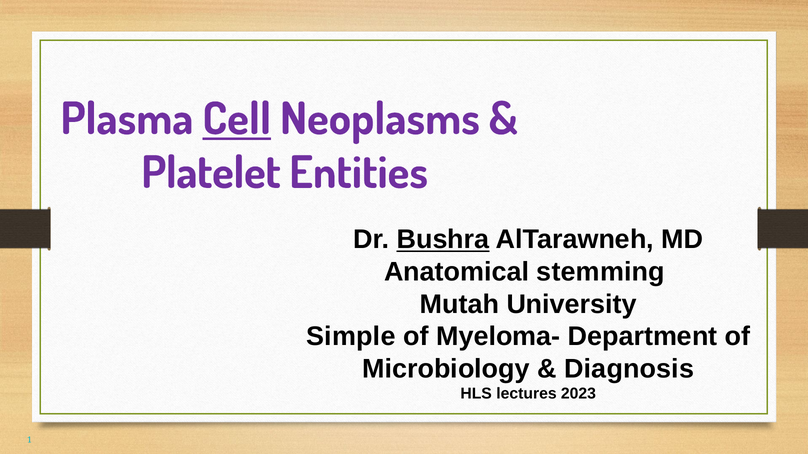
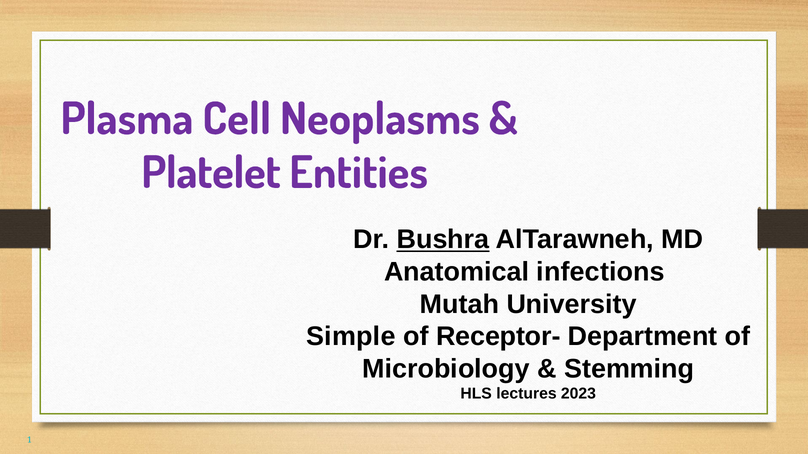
Cell underline: present -> none (237, 119)
stemming: stemming -> infections (601, 272)
Myeloma-: Myeloma- -> Receptor- (498, 337)
Diagnosis: Diagnosis -> Stemming (629, 369)
